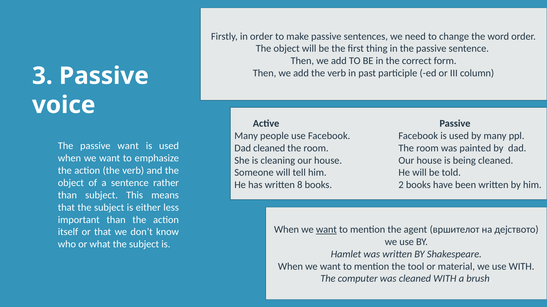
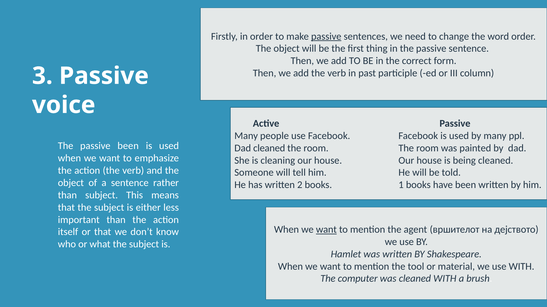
passive underline: none -> present (326, 36)
passive want: want -> been (128, 146)
8: 8 -> 2 (300, 185)
2: 2 -> 1 (401, 185)
